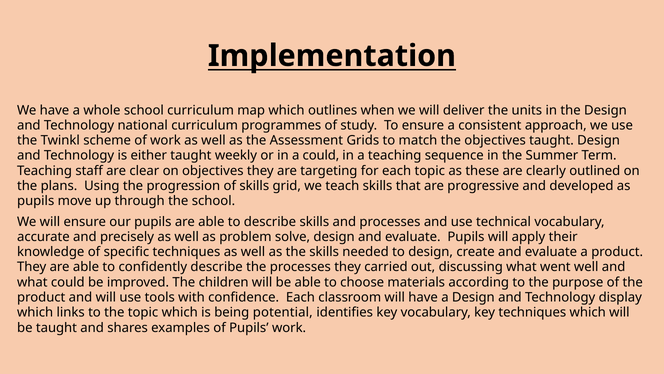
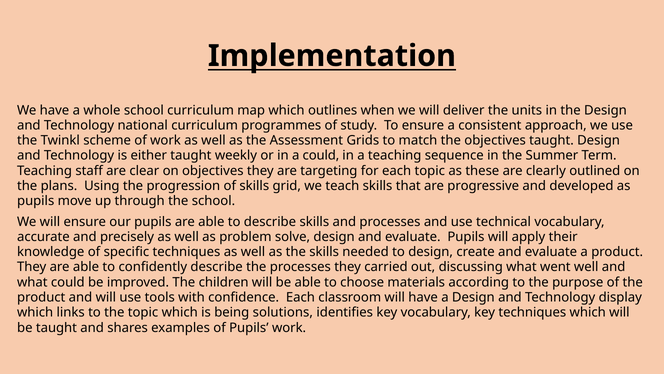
potential: potential -> solutions (283, 312)
